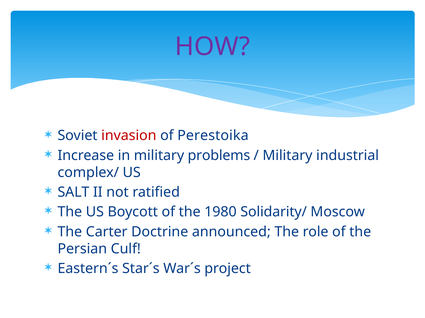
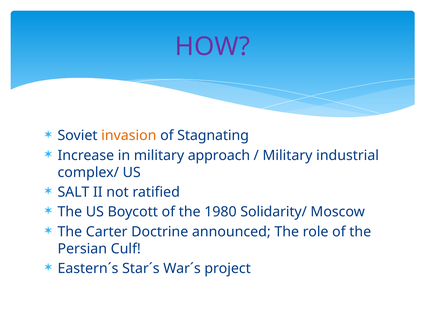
invasion colour: red -> orange (129, 136)
Perestoika: Perestoika -> Stagnating (213, 136)
problems: problems -> approach (219, 156)
